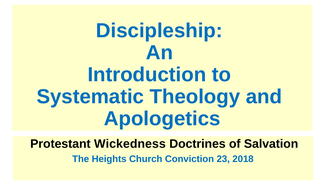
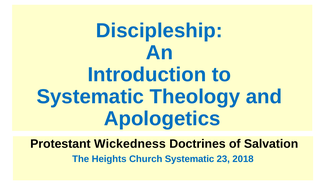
Church Conviction: Conviction -> Systematic (190, 159)
